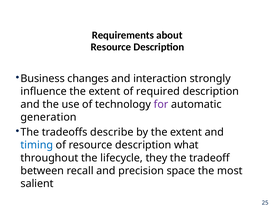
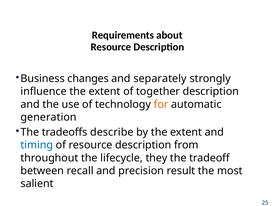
interaction: interaction -> separately (160, 79)
required: required -> together (158, 92)
for colour: purple -> orange (161, 104)
what: what -> from (186, 145)
space: space -> result (181, 171)
